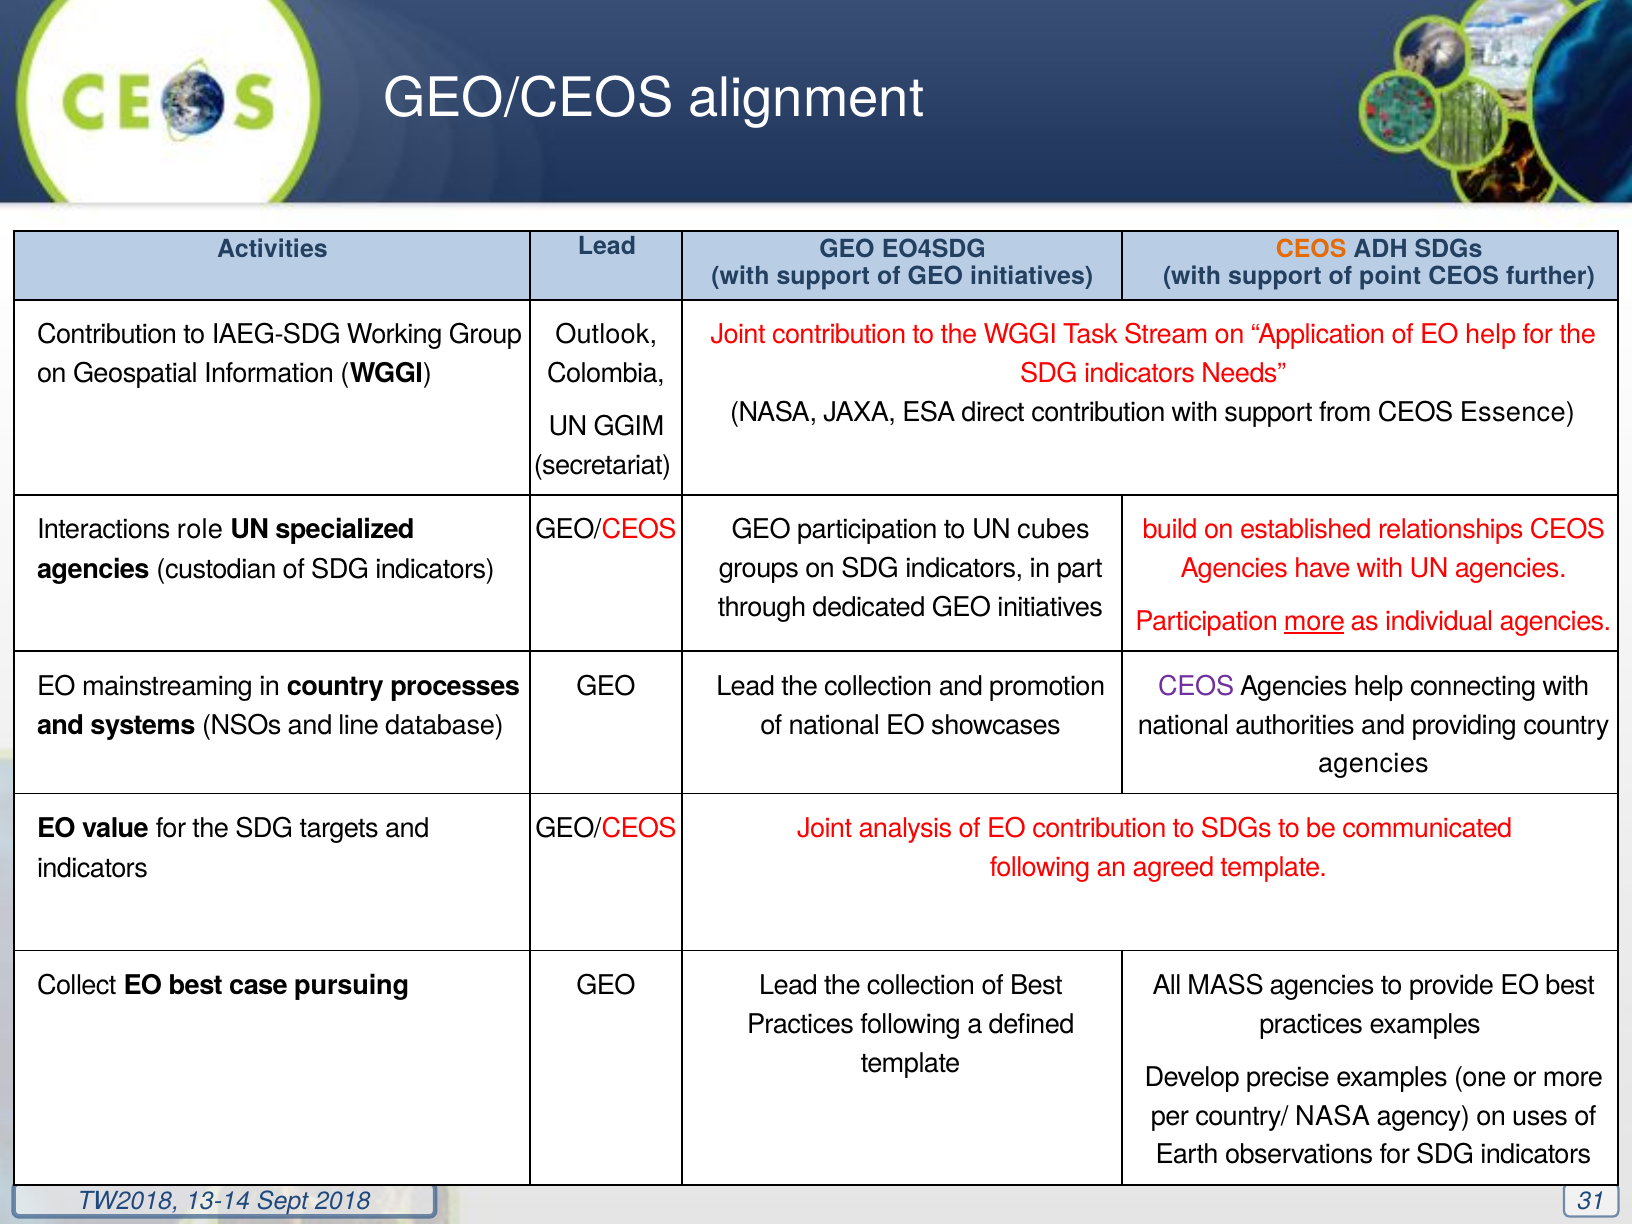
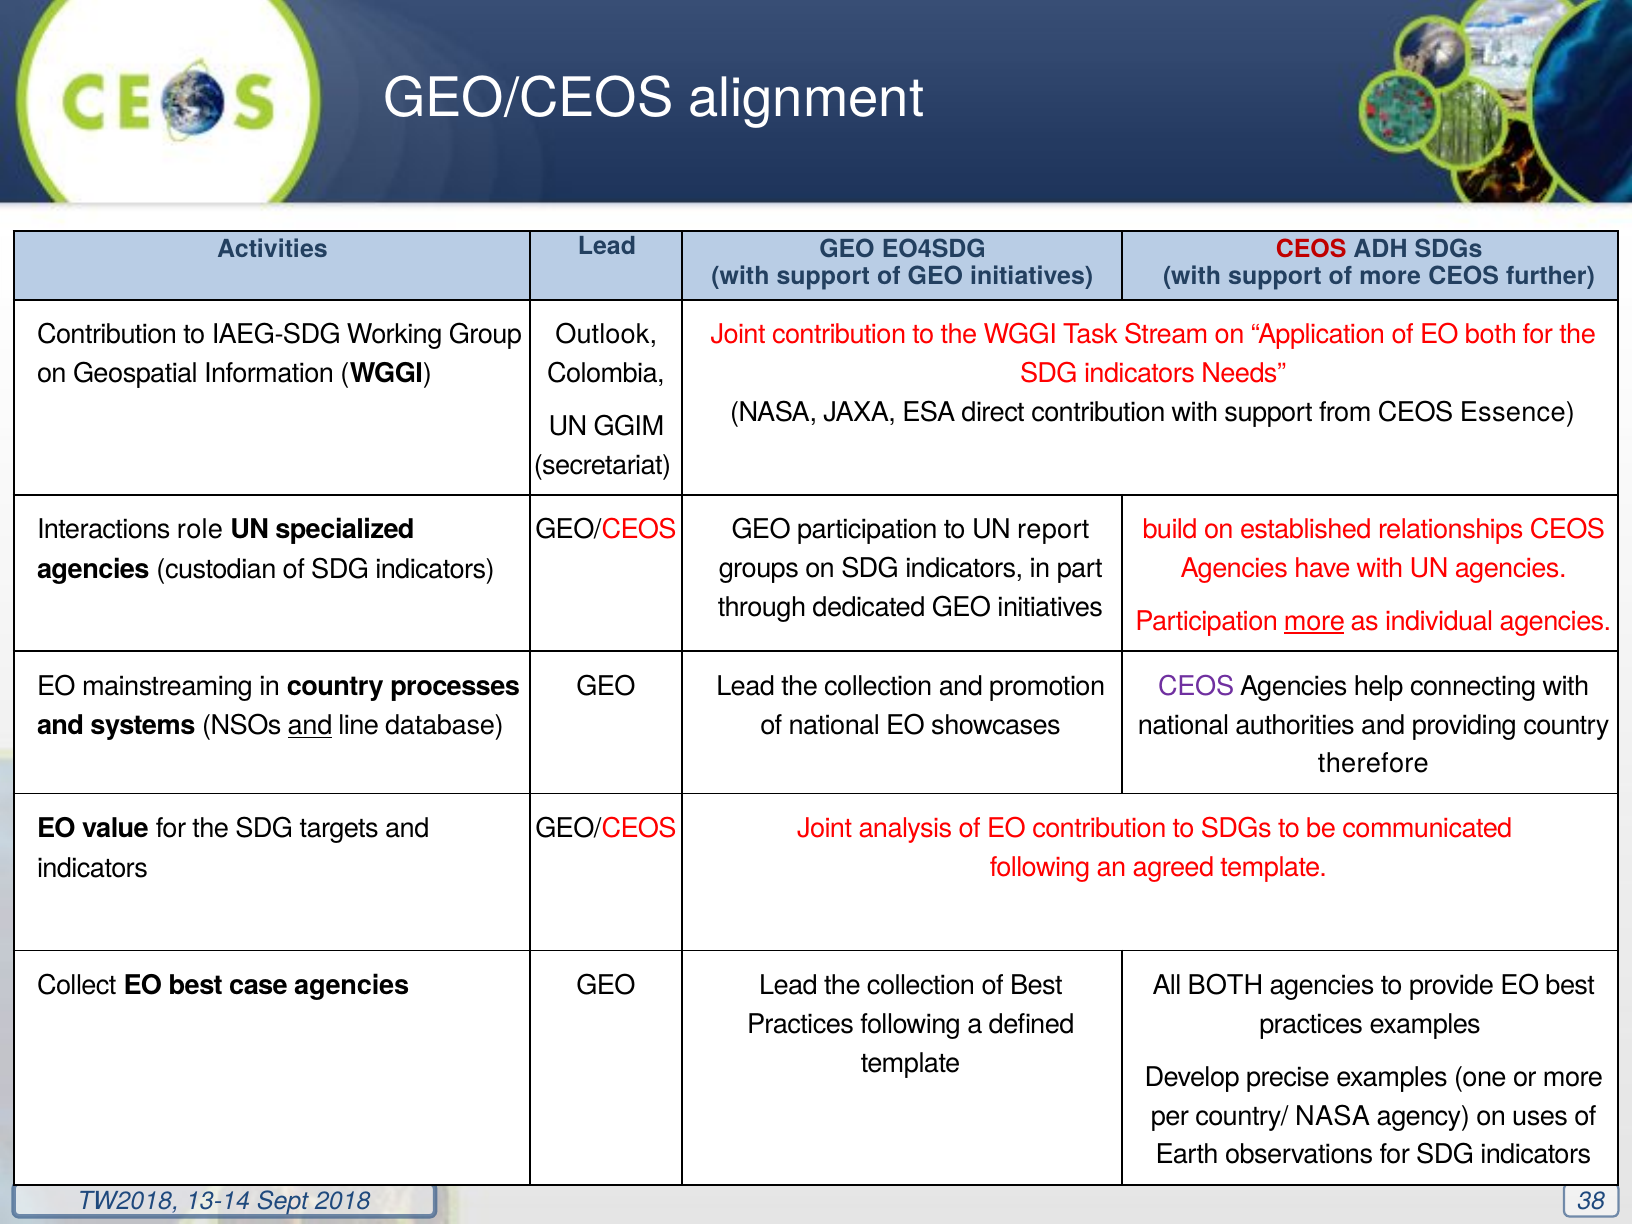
CEOS colour: orange -> red (1311, 249)
of point: point -> more (1390, 277)
EO help: help -> both (1491, 335)
cubes: cubes -> report (1053, 530)
and underline: none -> present (310, 726)
agencies: agencies -> therefore (1373, 764)
case pursuing: pursuing -> agencies (352, 986)
All MASS: MASS -> BOTH (1225, 986)
31: 31 -> 38 (1591, 1201)
